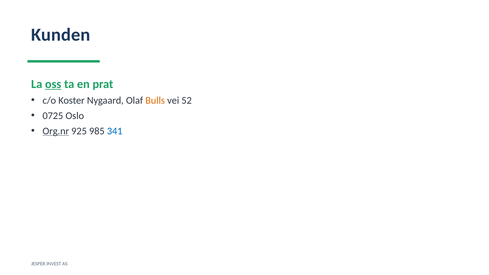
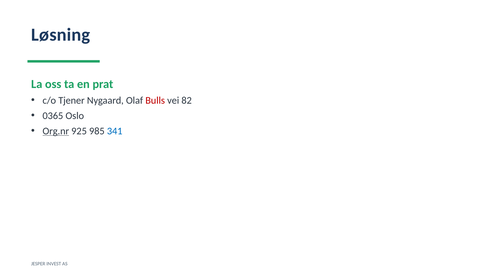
Kunden: Kunden -> Løsning (61, 35)
oss underline: present -> none (53, 84)
Koster: Koster -> Tjener (72, 101)
Bulls colour: orange -> red (155, 101)
52: 52 -> 82 (187, 101)
0725: 0725 -> 0365 (53, 116)
